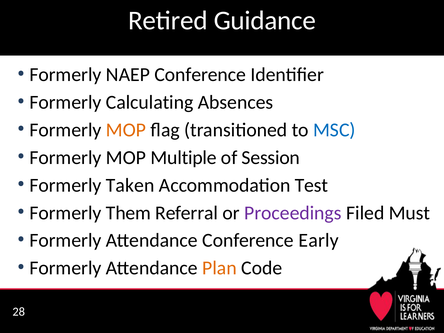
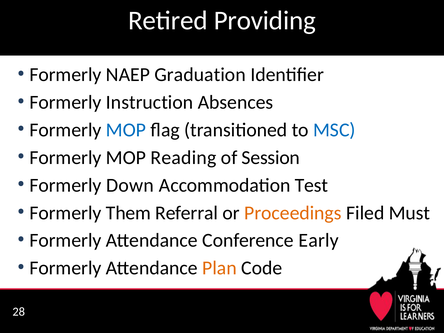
Guidance: Guidance -> Providing (265, 20)
NAEP Conference: Conference -> Graduation (200, 75)
Calculating: Calculating -> Instruction (150, 102)
MOP colour: orange -> blue (126, 130)
Multiple: Multiple -> Reading (183, 158)
Taken: Taken -> Down (130, 185)
Proceedings colour: purple -> orange (293, 213)
